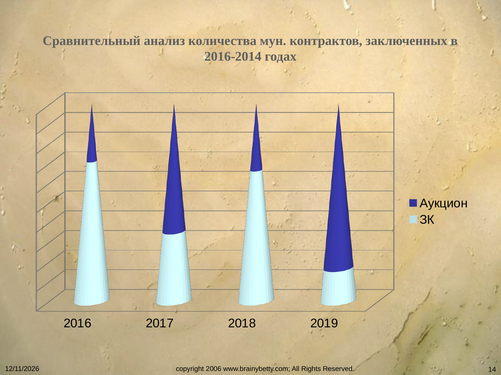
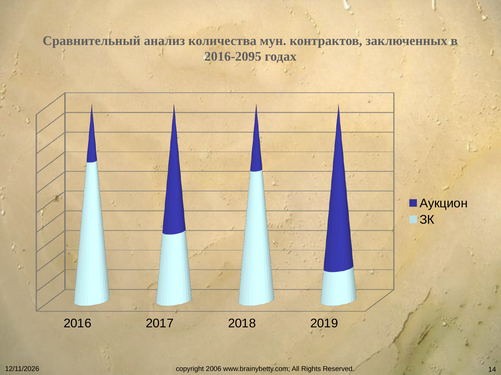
2016-2014: 2016-2014 -> 2016-2095 (233, 57)
